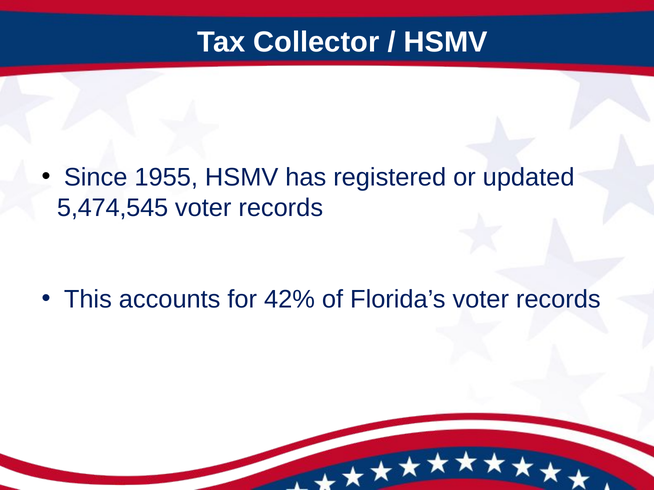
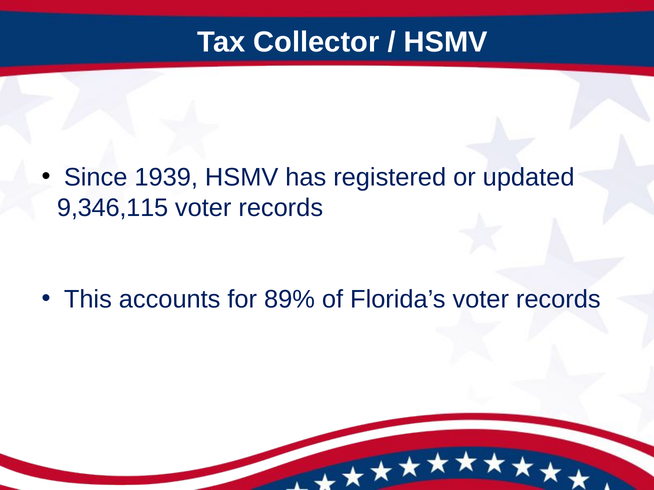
1955: 1955 -> 1939 (166, 177)
5,474,545: 5,474,545 -> 9,346,115 (113, 208)
42%: 42% -> 89% (290, 300)
